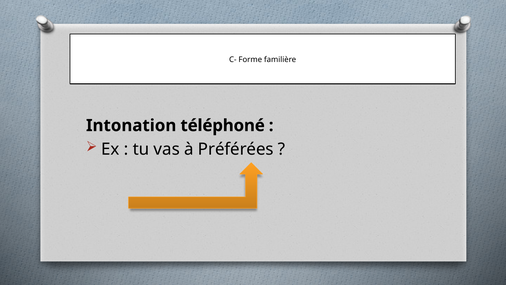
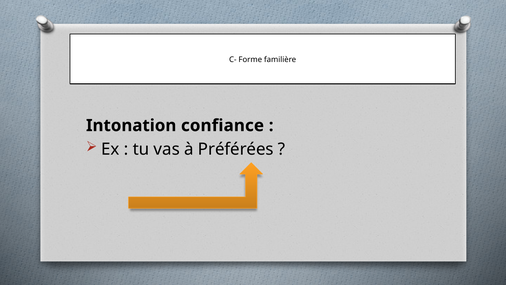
téléphoné: téléphoné -> confiance (222, 125)
